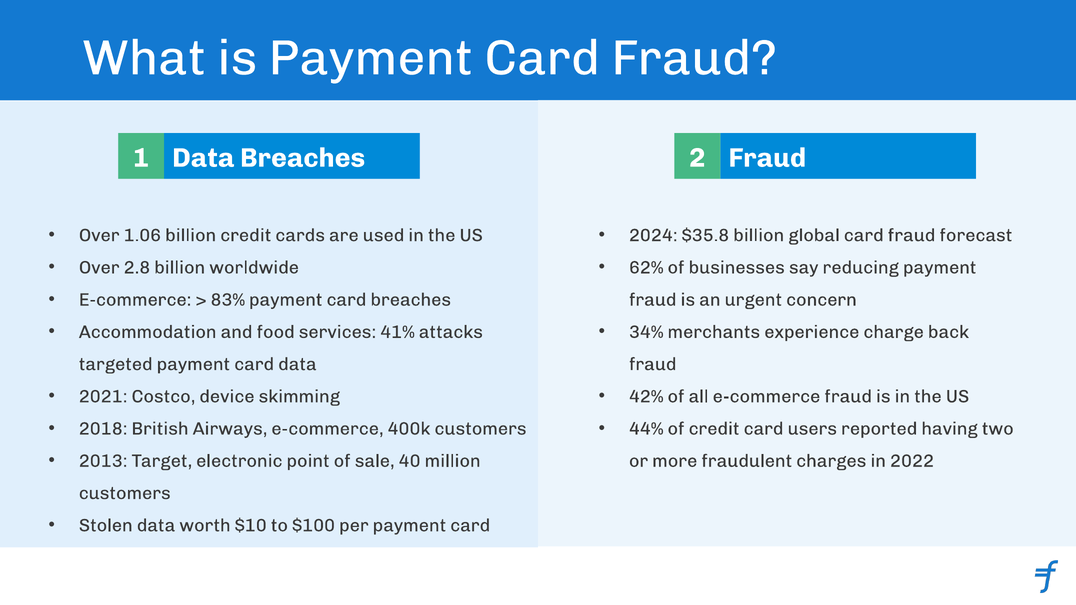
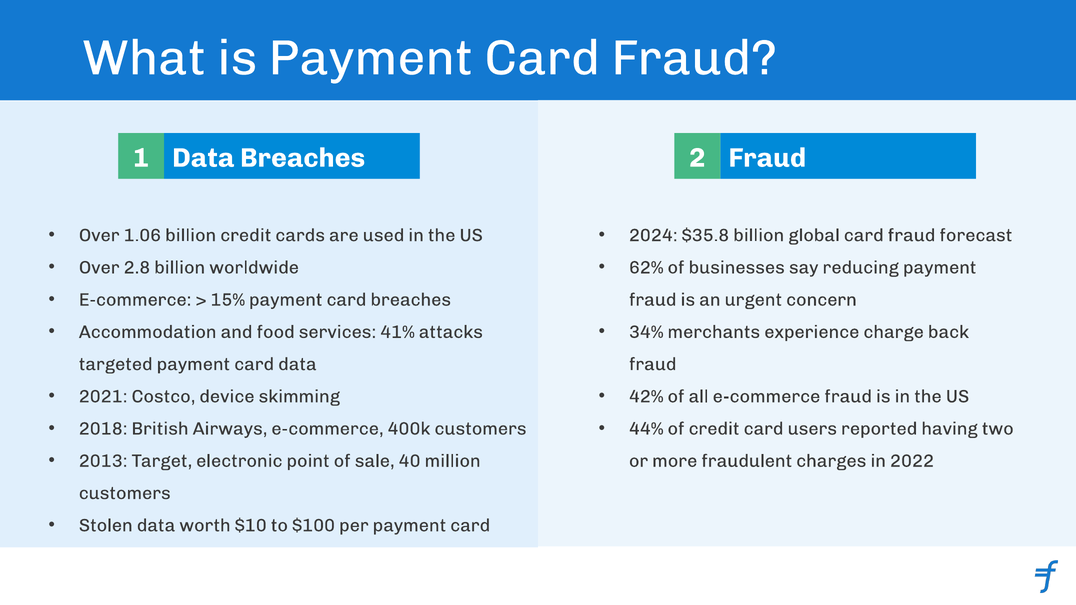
83%: 83% -> 15% (228, 300)
